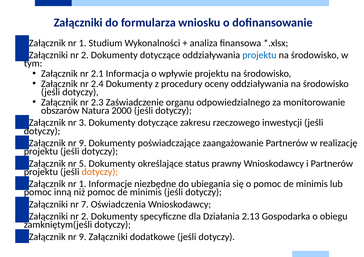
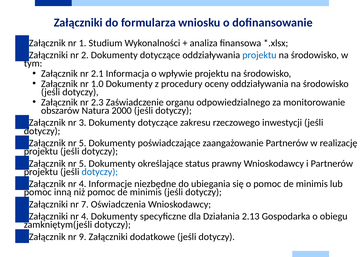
2.4: 2.4 -> 1.0 (97, 84)
9: 9 -> 5 (83, 143)
dotyczy colour: orange -> blue (100, 172)
1: 1 -> 4 (83, 184)
2: 2 -> 4 (85, 217)
